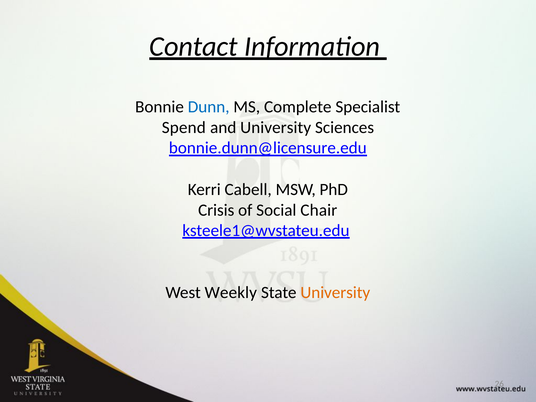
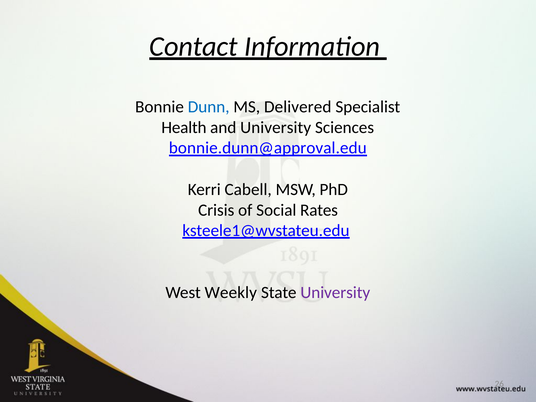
Complete: Complete -> Delivered (298, 107)
Spend: Spend -> Health (184, 127)
bonnie.dunn@licensure.edu: bonnie.dunn@licensure.edu -> bonnie.dunn@approval.edu (268, 148)
Chair: Chair -> Rates (319, 210)
University colour: orange -> purple (335, 293)
